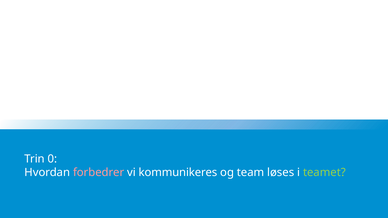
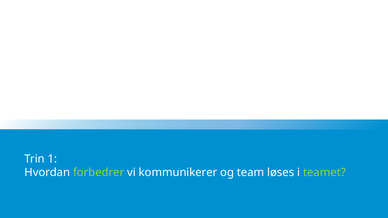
0: 0 -> 1 (52, 159)
forbedrer colour: pink -> light green (99, 173)
kommunikeres: kommunikeres -> kommunikerer (178, 173)
